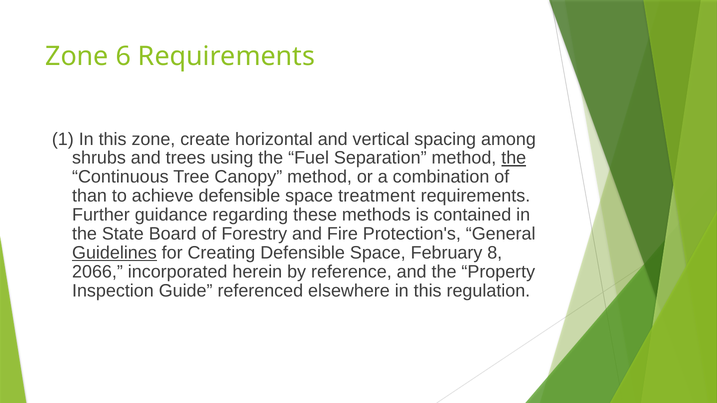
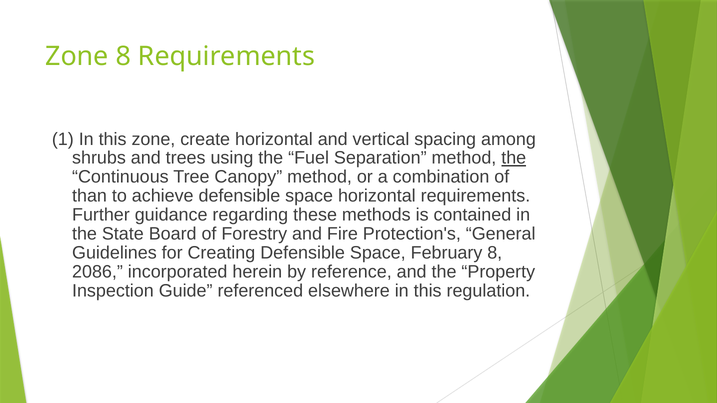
Zone 6: 6 -> 8 (123, 57)
space treatment: treatment -> horizontal (377, 196)
Guidelines underline: present -> none (114, 253)
2066: 2066 -> 2086 (97, 272)
